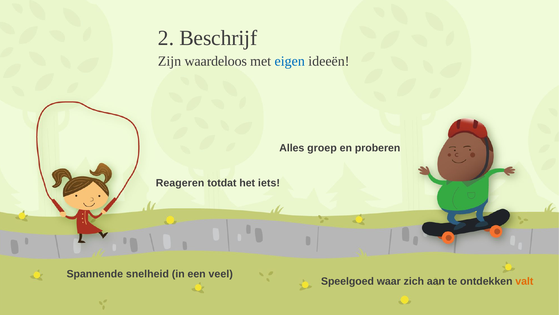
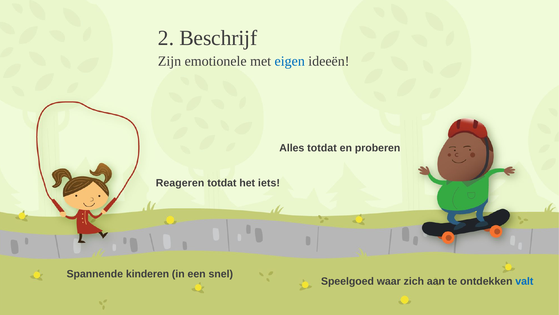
waardeloos: waardeloos -> emotionele (216, 61)
Alles groep: groep -> totdat (322, 148)
snelheid: snelheid -> kinderen (147, 273)
veel: veel -> snel (221, 273)
valt colour: orange -> blue (524, 281)
